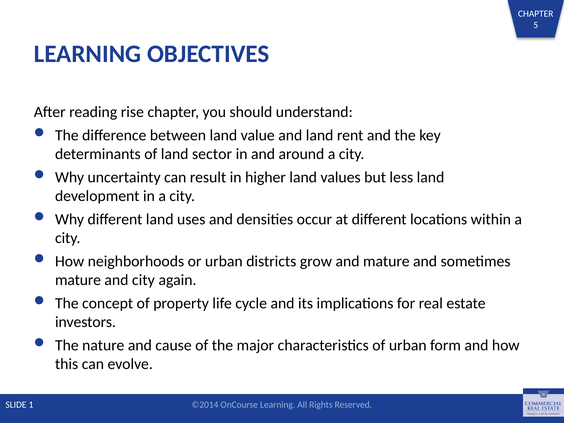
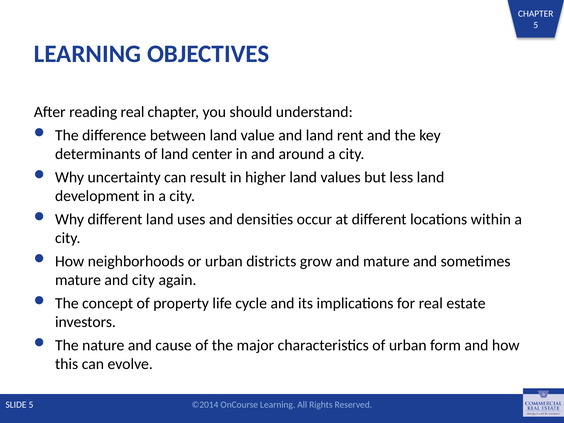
reading rise: rise -> real (132, 112)
sector: sector -> center (212, 154)
SLIDE 1: 1 -> 5 (31, 405)
